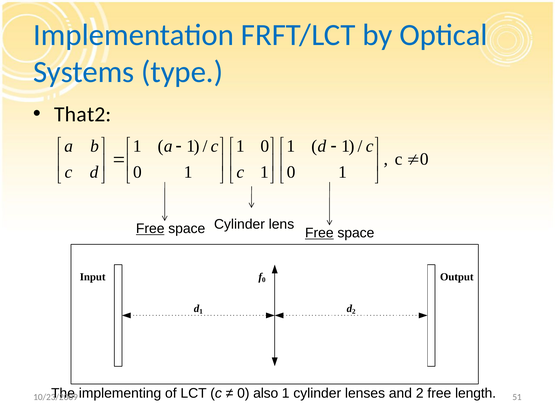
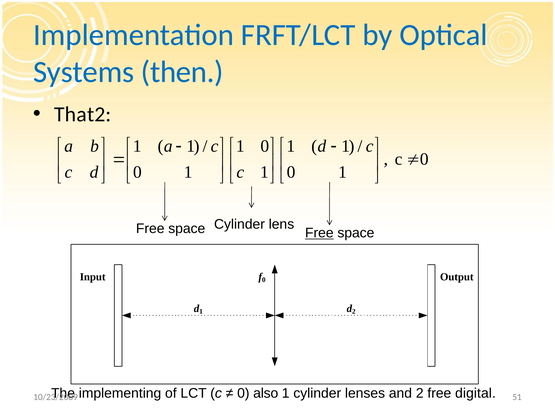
type: type -> then (182, 72)
Free underline: present -> none (150, 229)
length: length -> digital (475, 394)
